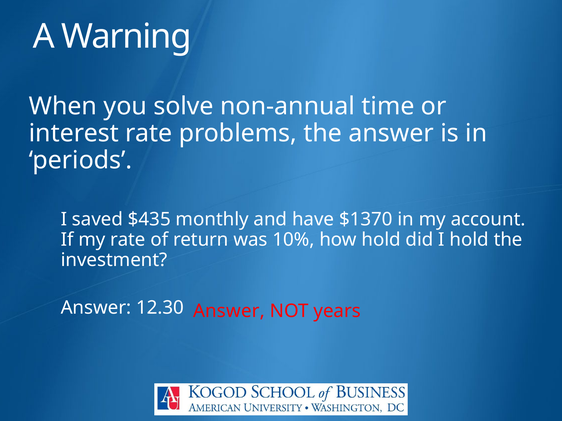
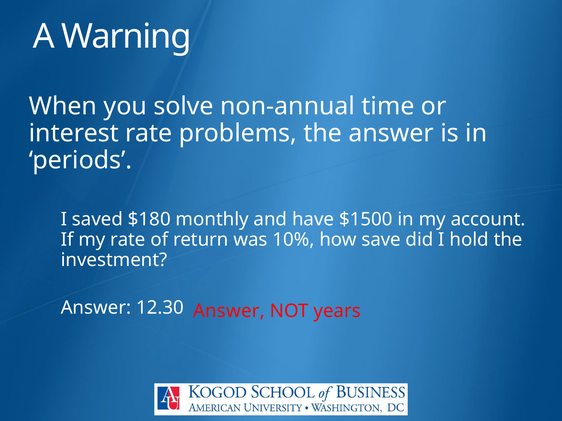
$435: $435 -> $180 (149, 220)
$1370: $1370 -> $1500 (366, 220)
how hold: hold -> save (381, 240)
